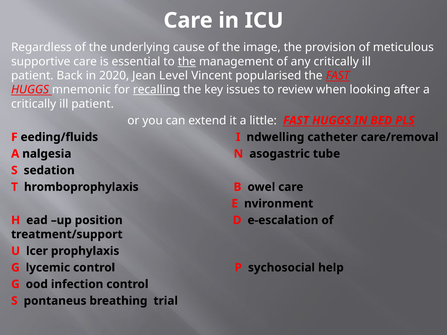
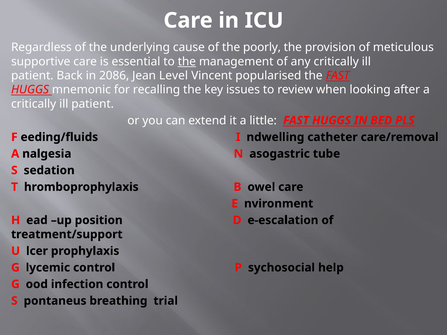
image: image -> poorly (262, 47)
2020: 2020 -> 2086 (114, 76)
recalling underline: present -> none (157, 90)
